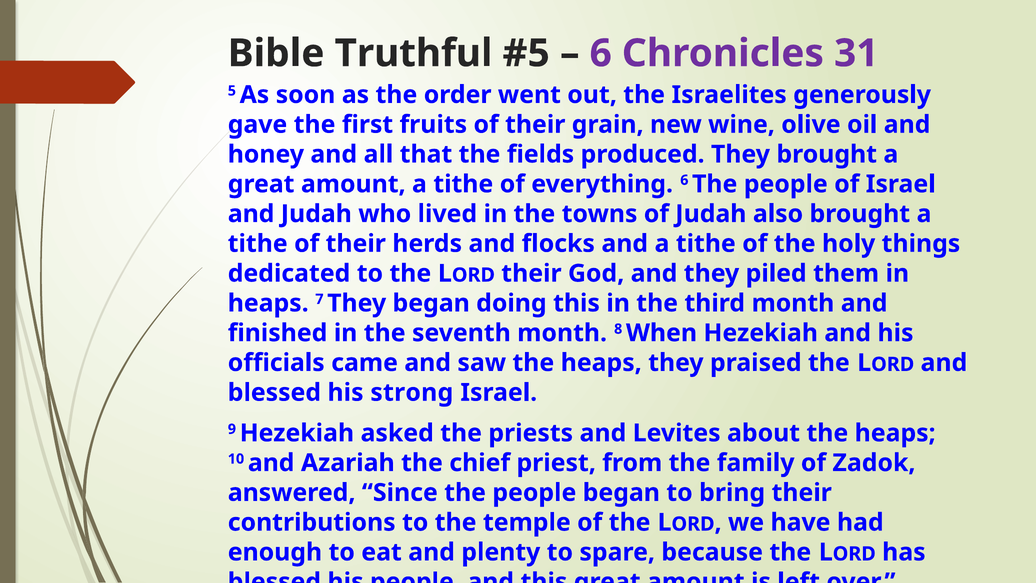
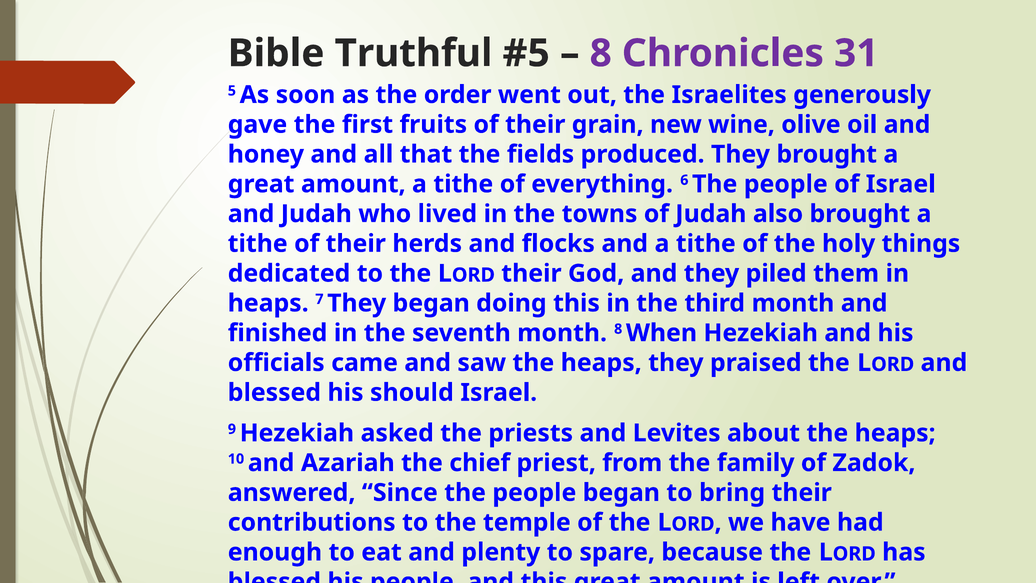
6: 6 -> 8 (601, 53)
strong: strong -> should (412, 392)
